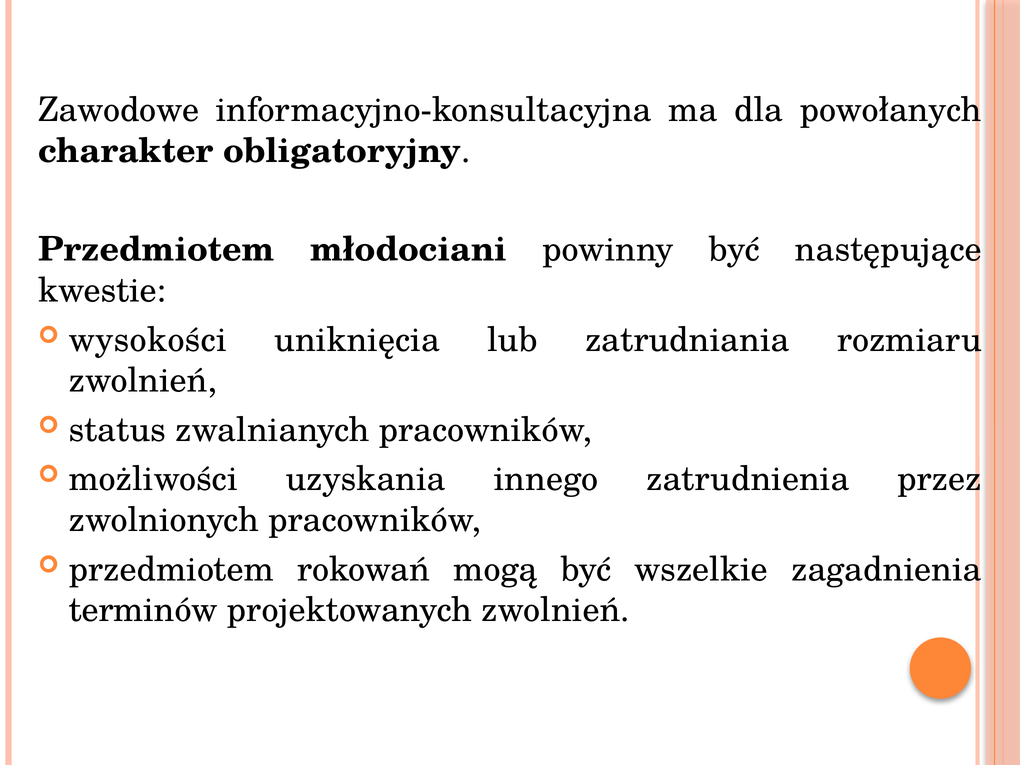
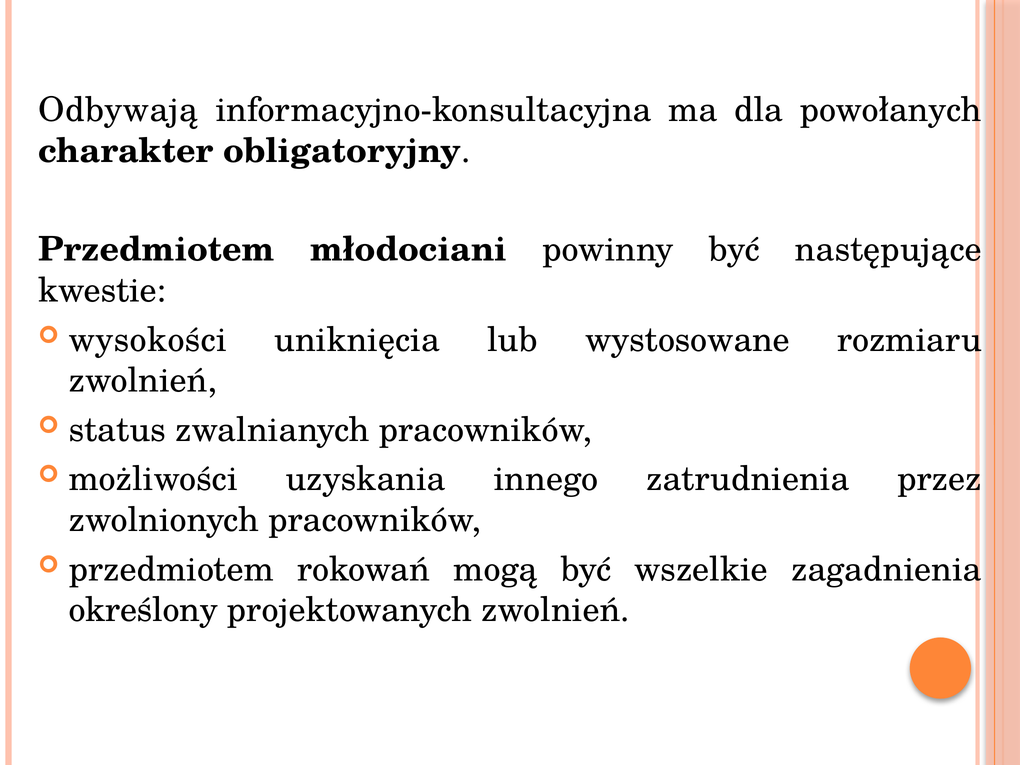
Zawodowe: Zawodowe -> Odbywają (118, 110)
zatrudniania: zatrudniania -> wystosowane (687, 340)
terminów: terminów -> określony (143, 610)
